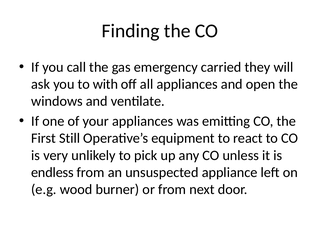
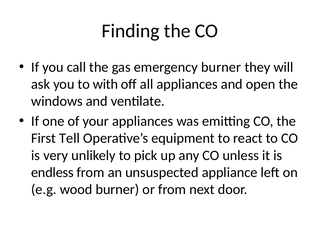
emergency carried: carried -> burner (221, 67)
Still: Still -> Tell (70, 138)
